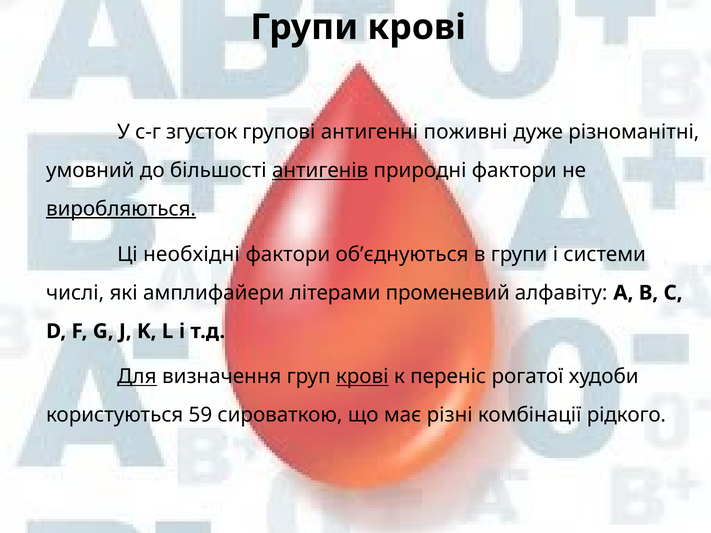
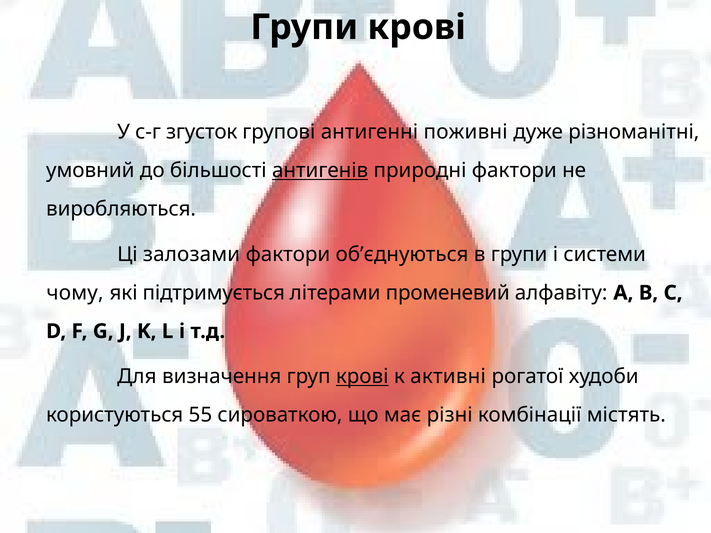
виробляються underline: present -> none (121, 209)
необхідні: необхідні -> залозами (192, 255)
числі: числі -> чому (75, 293)
амплифайери: амплифайери -> підтримується (214, 293)
Для underline: present -> none (137, 377)
переніс: переніс -> активні (448, 377)
59: 59 -> 55 (200, 415)
рідкого: рідкого -> містять (626, 415)
